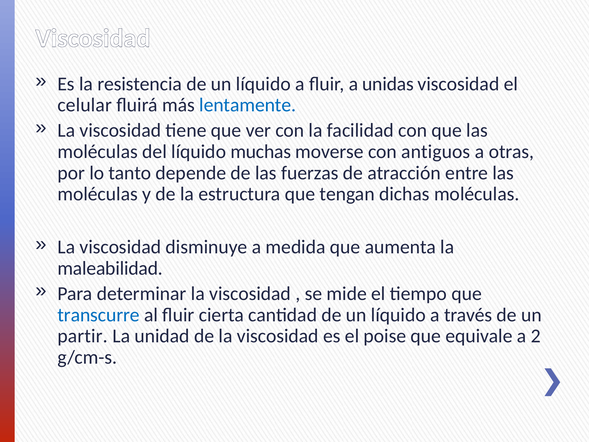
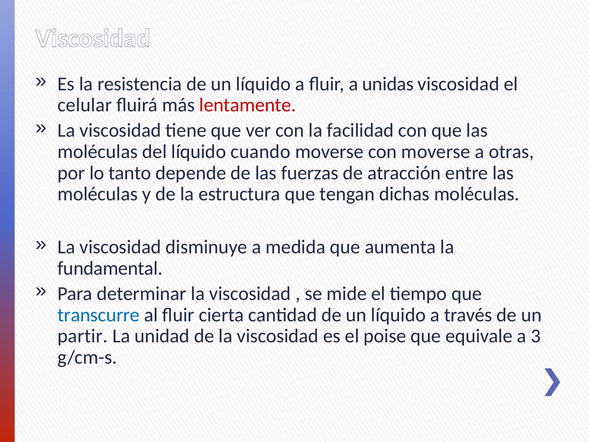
lentamente colour: blue -> red (248, 105)
muchas: muchas -> cuando (261, 152)
con antiguos: antiguos -> moverse (436, 152)
maleabilidad: maleabilidad -> fundamental (110, 268)
2: 2 -> 3 (536, 336)
